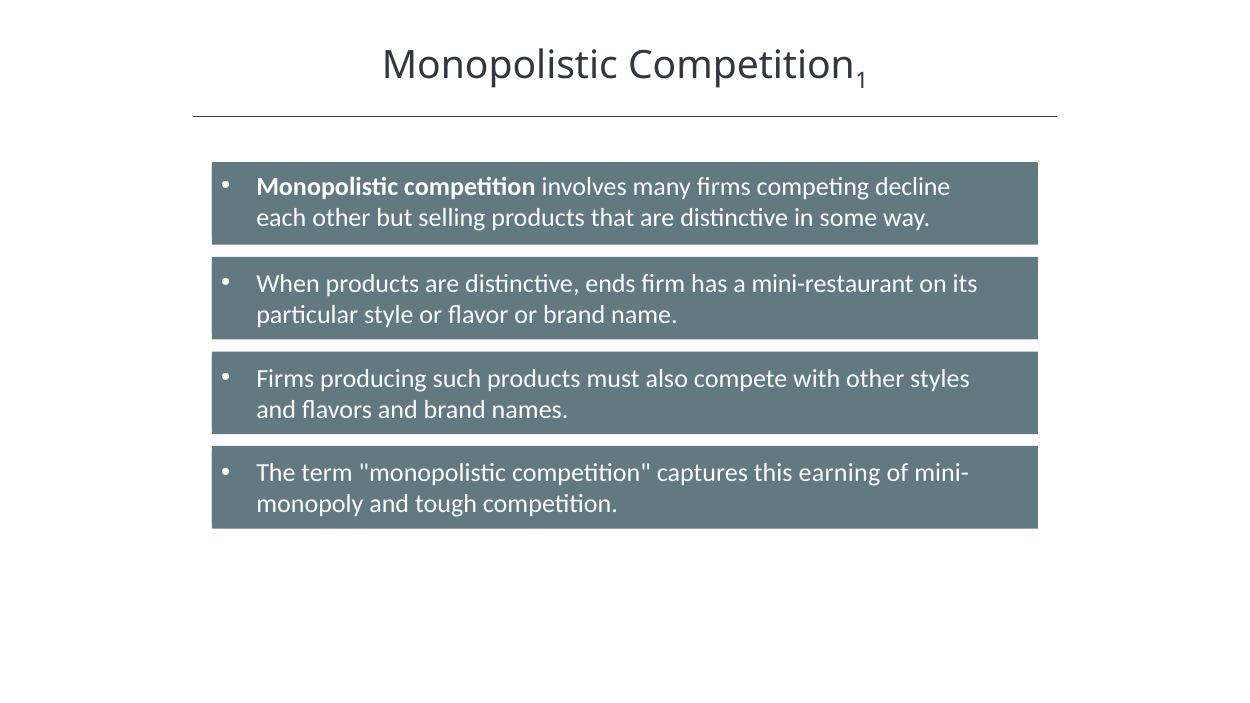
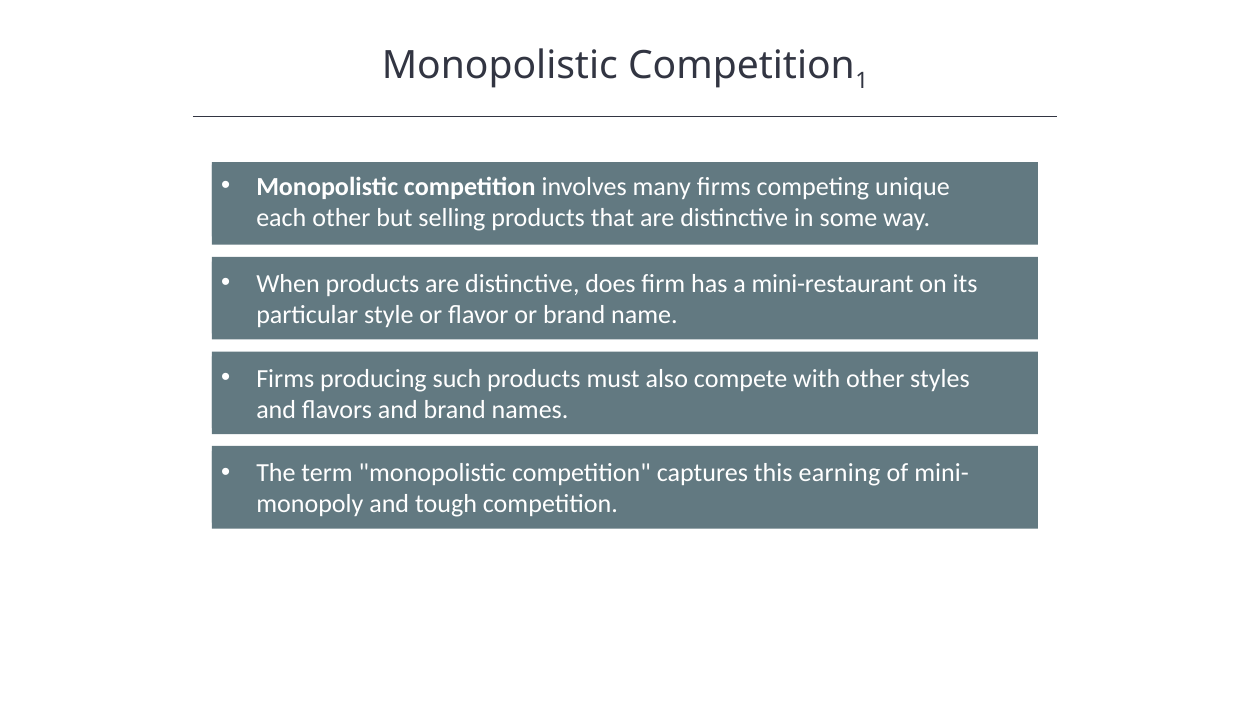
decline: decline -> unique (913, 187)
ends: ends -> does (611, 284)
